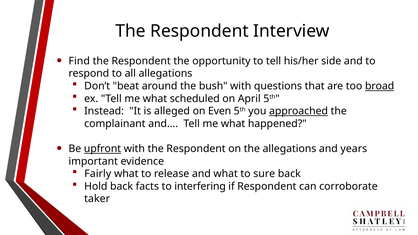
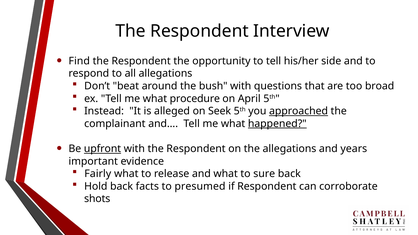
broad underline: present -> none (380, 86)
scheduled: scheduled -> procedure (195, 99)
Even: Even -> Seek (220, 111)
happened underline: none -> present (277, 124)
interfering: interfering -> presumed (200, 186)
taker: taker -> shots (97, 199)
